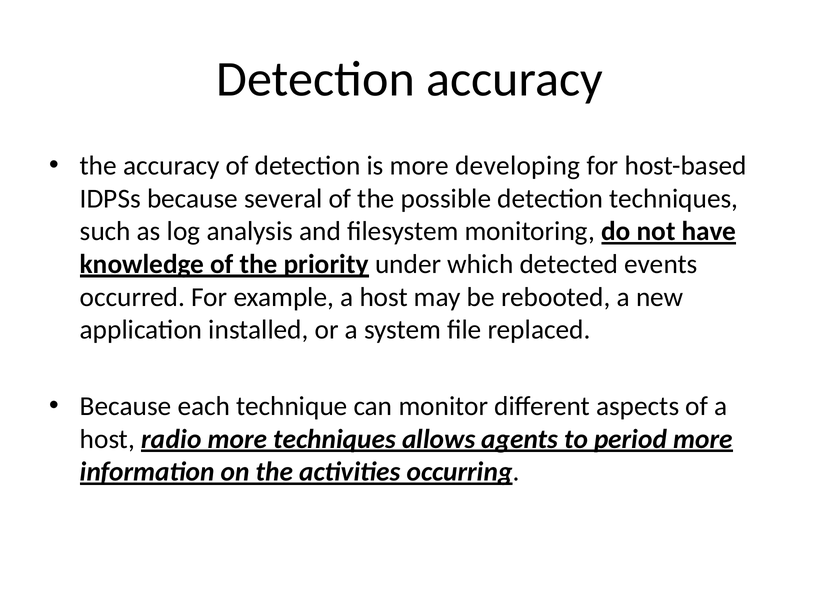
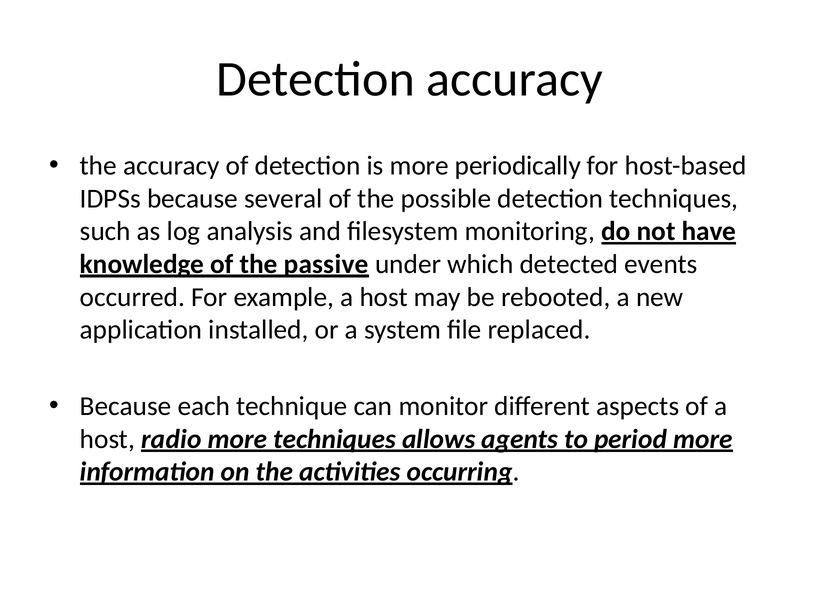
developing: developing -> periodically (518, 166)
priority: priority -> passive (326, 264)
